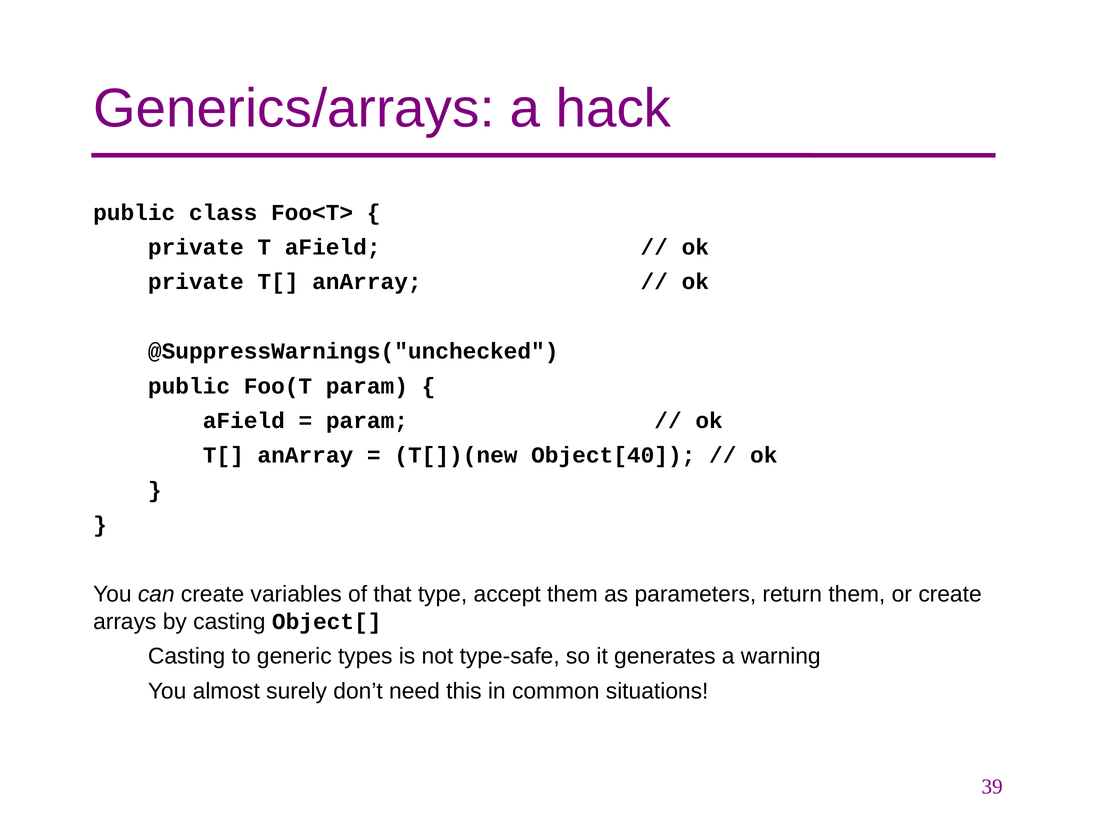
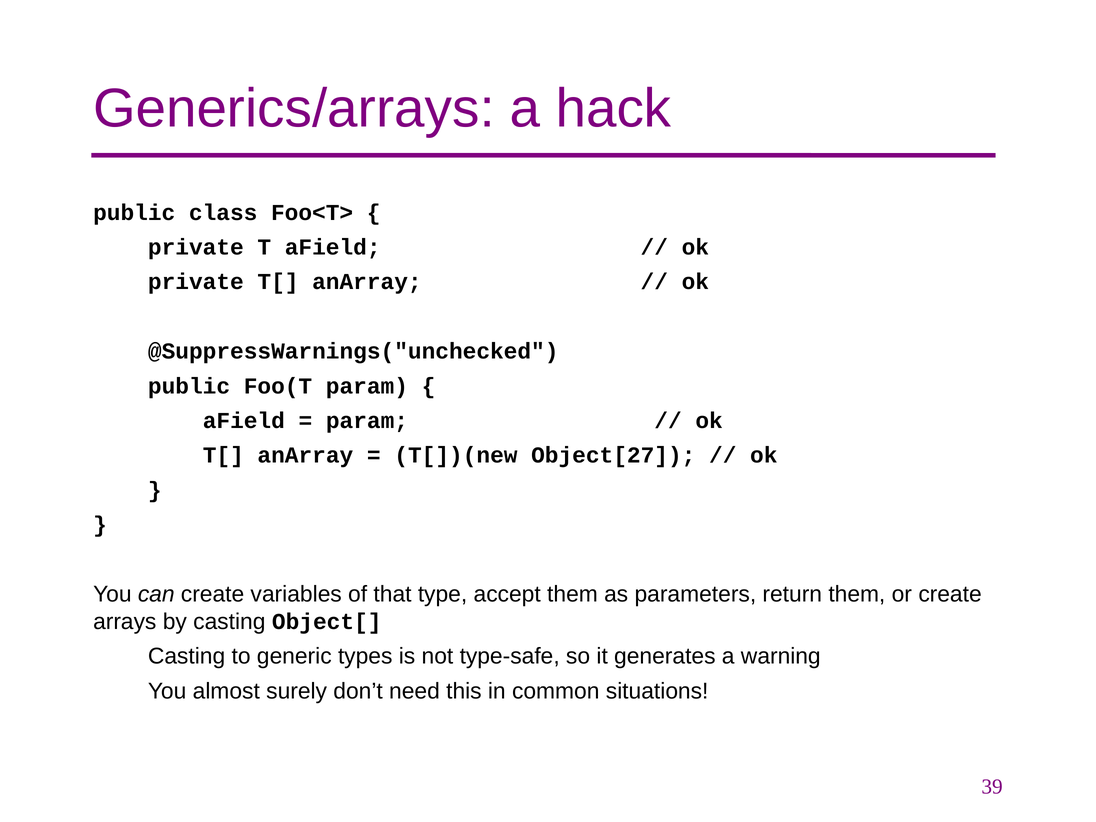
Object[40: Object[40 -> Object[27 (613, 455)
